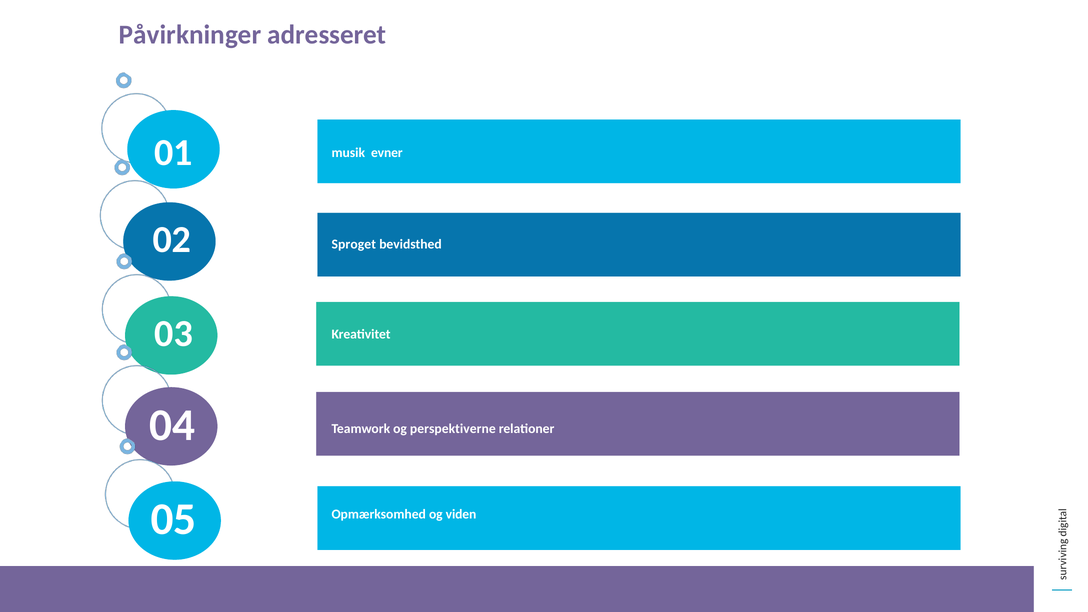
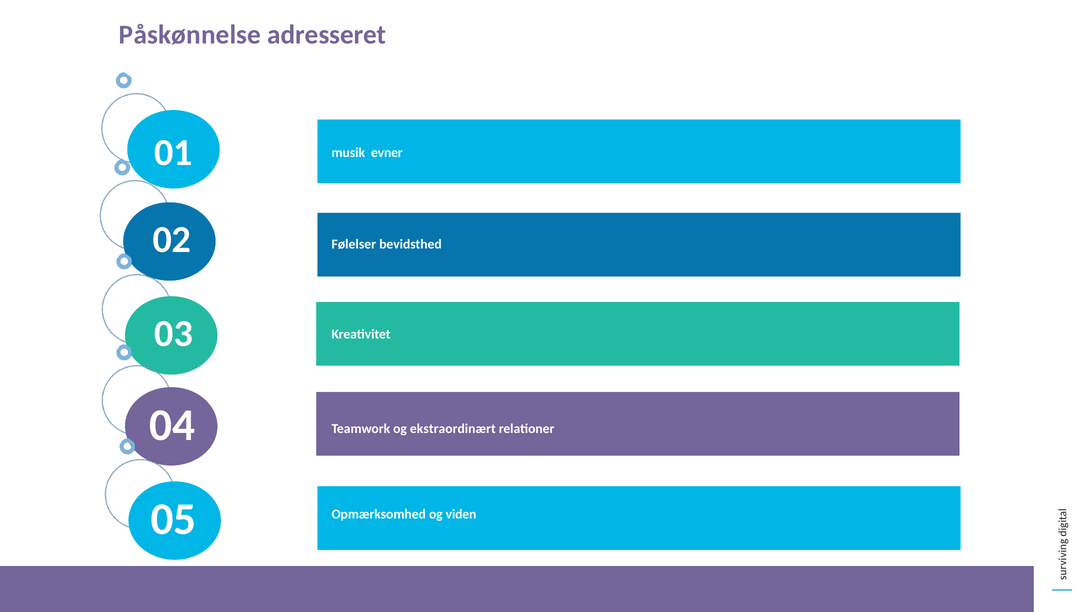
Påvirkninger: Påvirkninger -> Påskønnelse (190, 35)
Sproget: Sproget -> Følelser (354, 244)
perspektiverne: perspektiverne -> ekstraordinært (453, 429)
